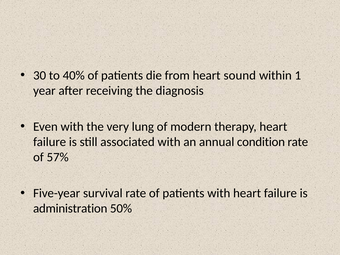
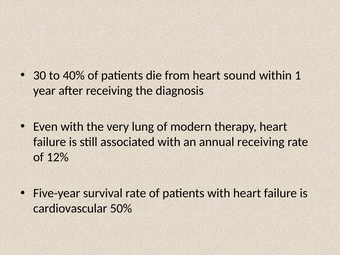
annual condition: condition -> receiving (261, 142)
57%: 57% -> 12% (58, 157)
administration: administration -> cardiovascular (70, 209)
